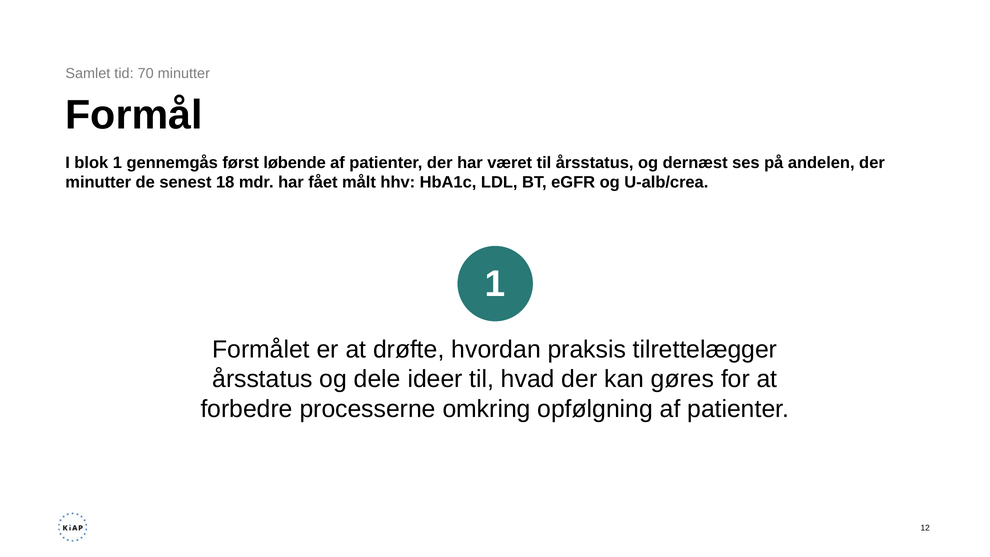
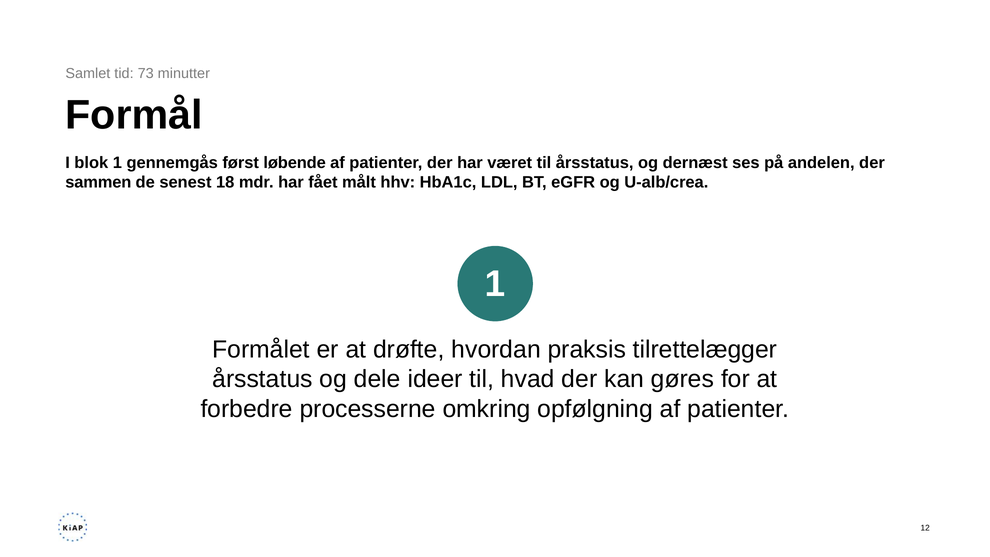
70: 70 -> 73 (146, 73)
minutter: minutter -> sammen (98, 182)
